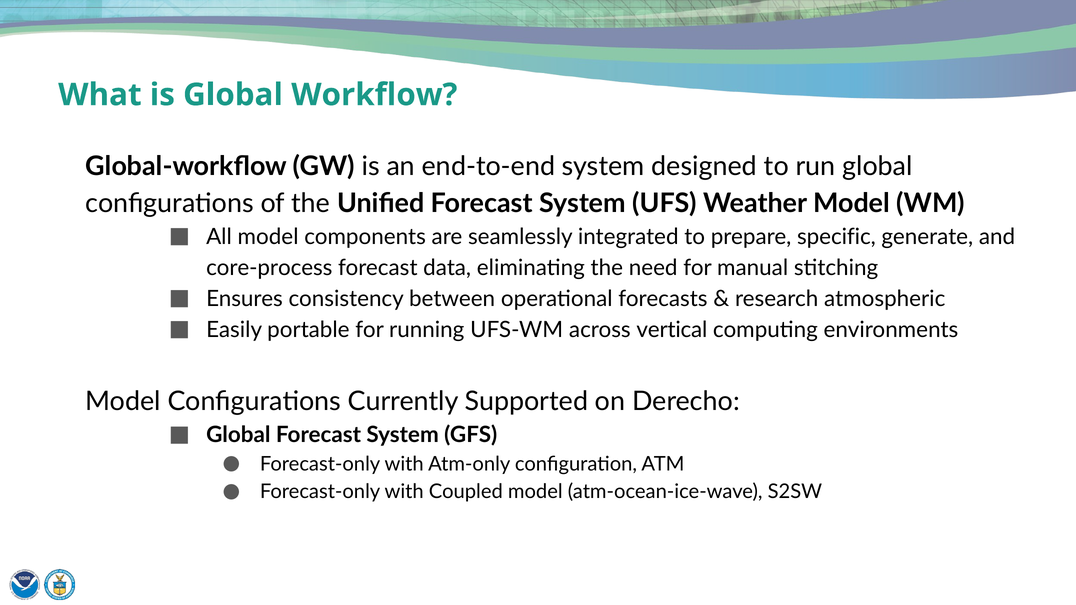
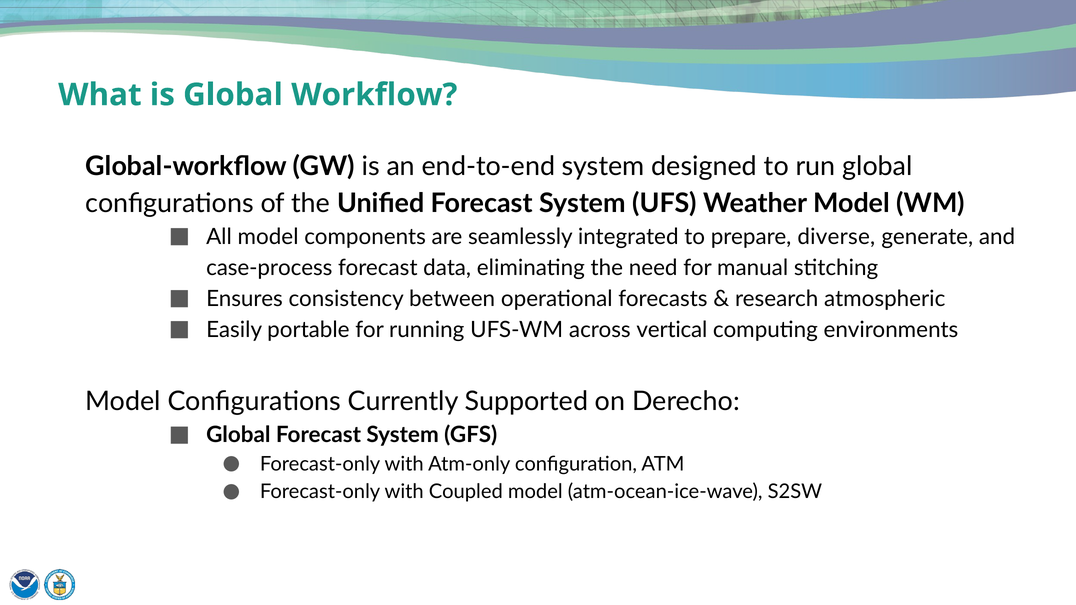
specific: specific -> diverse (836, 237)
core-process: core-process -> case-process (269, 268)
